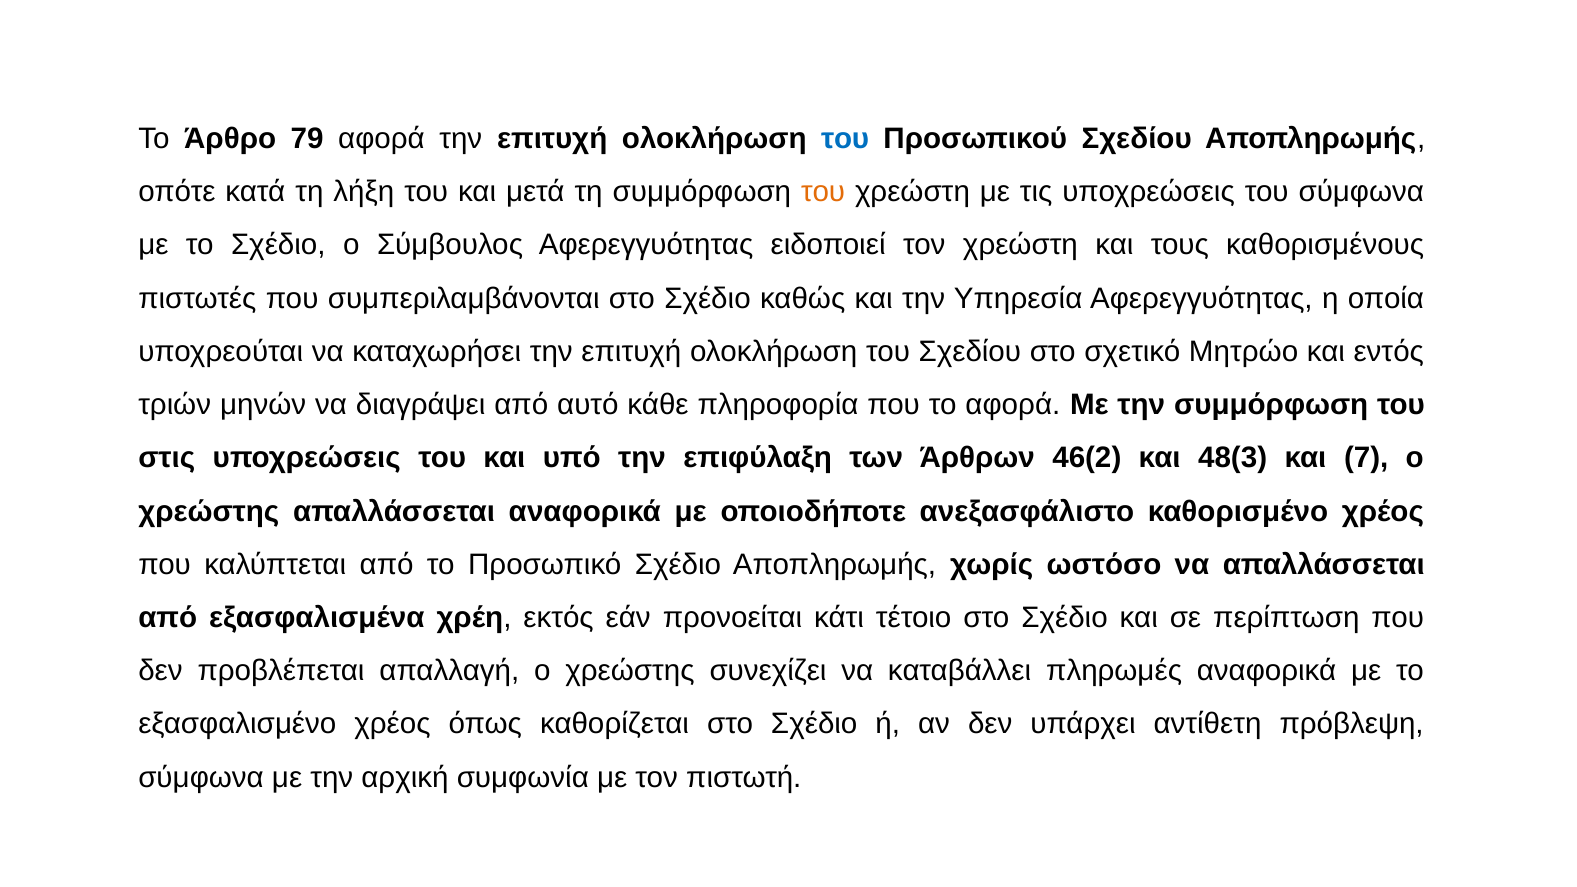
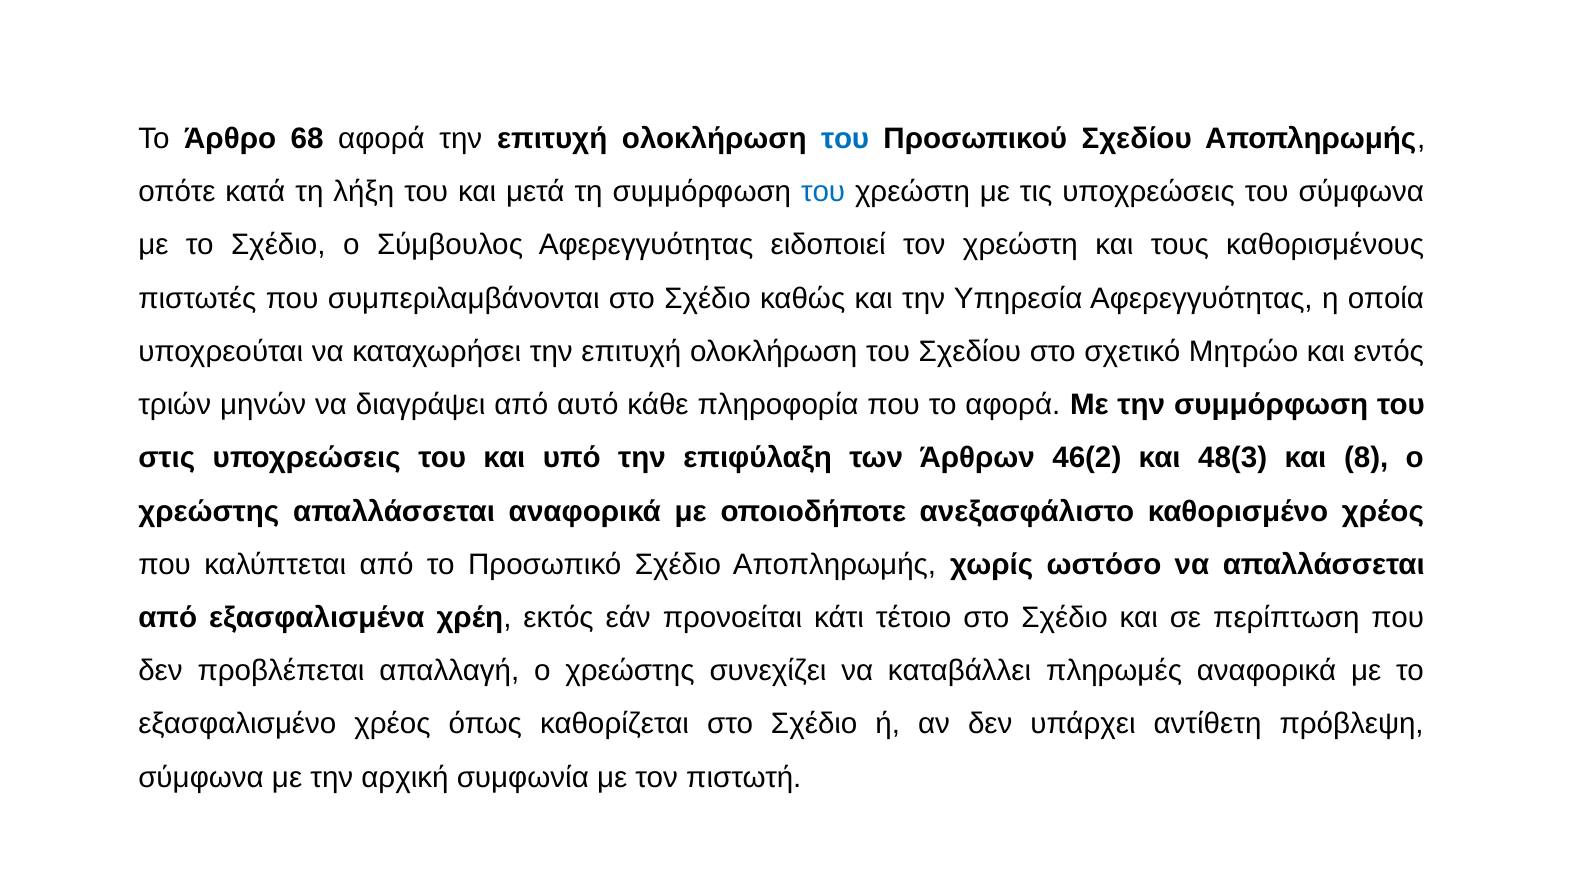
79: 79 -> 68 (307, 139)
του colour: orange -> blue (823, 192)
7: 7 -> 8 (1366, 458)
